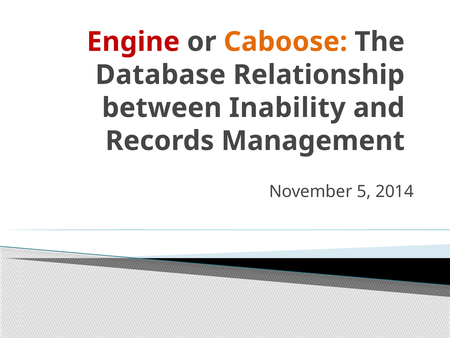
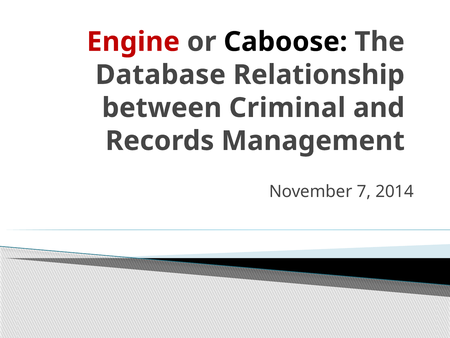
Caboose colour: orange -> black (285, 42)
Inability: Inability -> Criminal (287, 108)
5: 5 -> 7 (364, 191)
